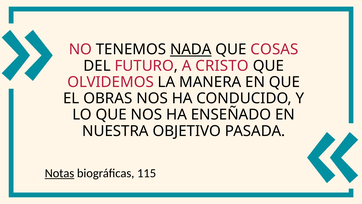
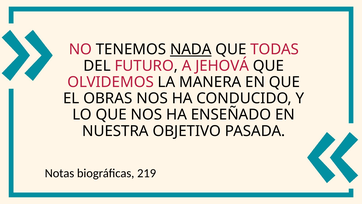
COSAS: COSAS -> TODAS (275, 49)
CRISTO: CRISTO -> JEHOVÁ (222, 66)
Notas underline: present -> none (59, 173)
115: 115 -> 219 (147, 173)
